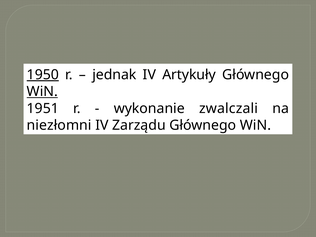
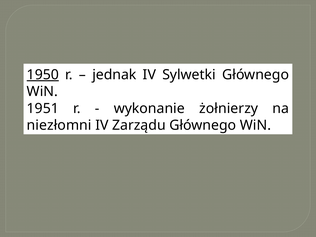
Artykuły: Artykuły -> Sylwetki (189, 75)
WiN underline: present -> none (42, 92)
zwalczali: zwalczali -> żołnierzy (229, 108)
